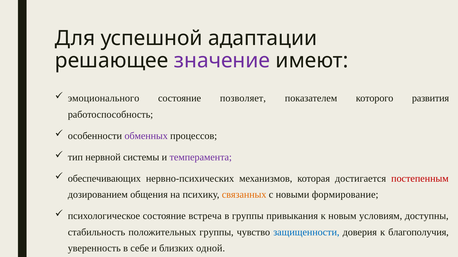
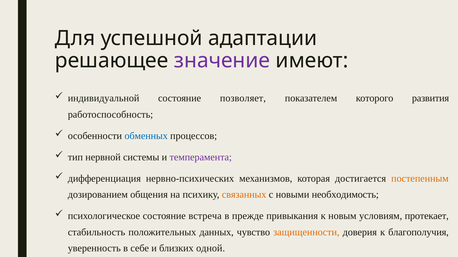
эмоционального: эмоционального -> индивидуальной (104, 99)
обменных colour: purple -> blue (146, 136)
обеспечивающих: обеспечивающих -> дифференциация (104, 179)
постепенным colour: red -> orange (420, 179)
формирование: формирование -> необходимость (345, 195)
в группы: группы -> прежде (248, 216)
доступны: доступны -> протекает (427, 216)
положительных группы: группы -> данных (217, 233)
защищенности colour: blue -> orange (306, 233)
